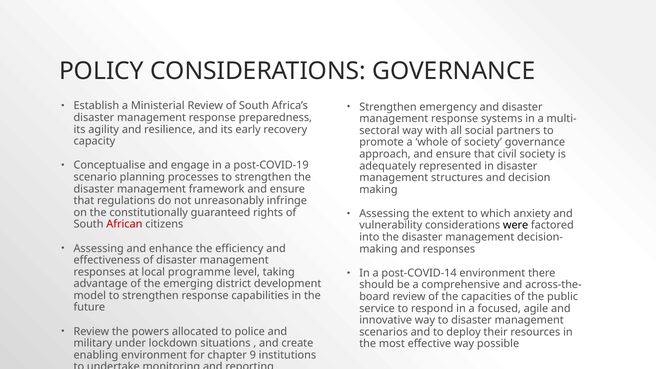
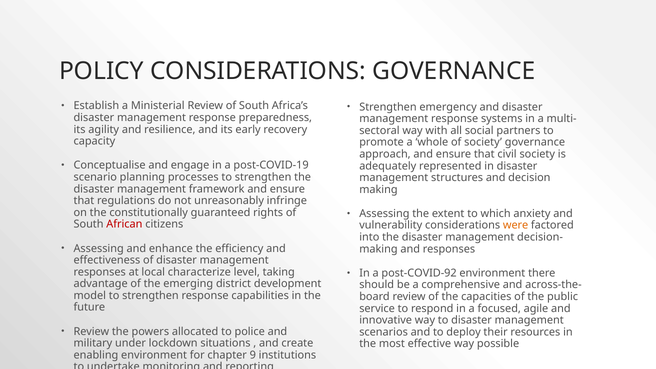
were colour: black -> orange (516, 225)
post-COVID-14: post-COVID-14 -> post-COVID-92 (419, 273)
programme: programme -> characterize (199, 272)
